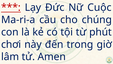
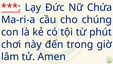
Cuộc: Cuộc -> Chứa (100, 7)
